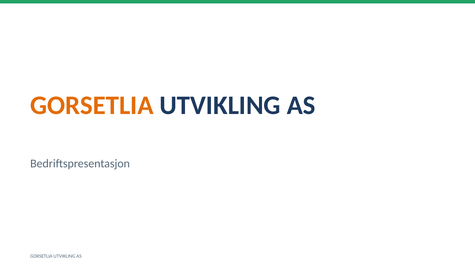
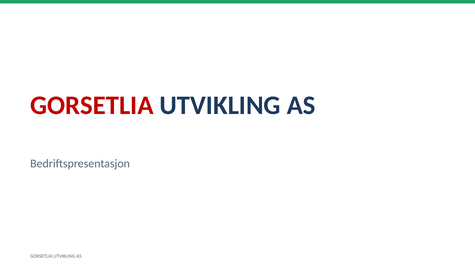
GORSETLIA colour: orange -> red (92, 105)
